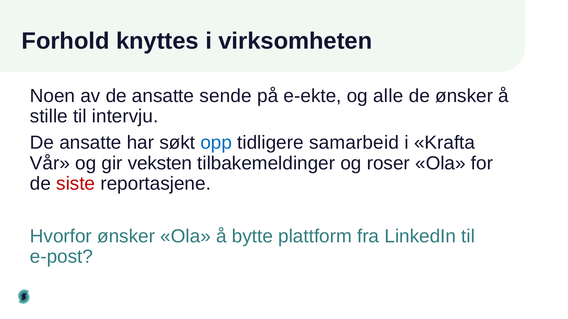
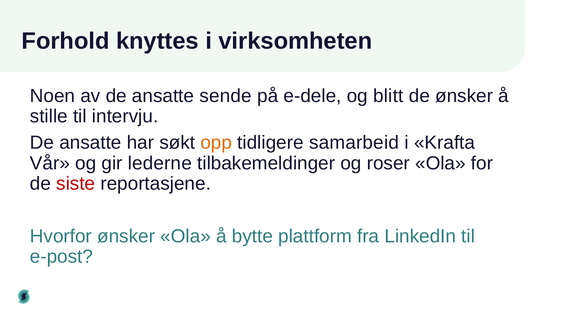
e-ekte: e-ekte -> e-dele (313, 96)
alle: alle -> blitt (388, 96)
opp colour: blue -> orange (216, 143)
veksten: veksten -> lederne (160, 163)
